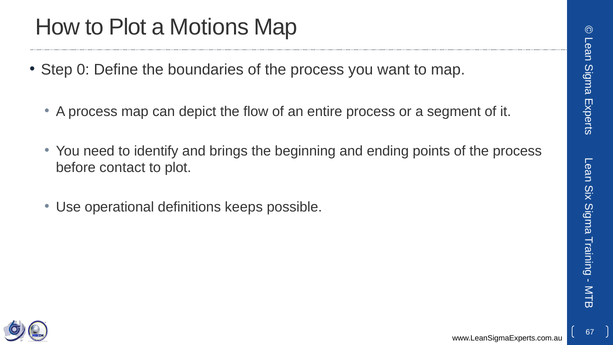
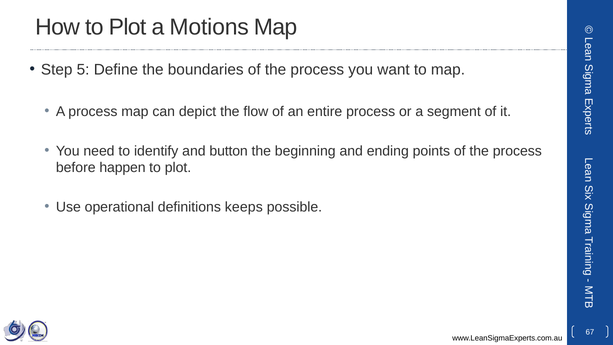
0: 0 -> 5 (83, 70)
brings: brings -> button (229, 151)
contact: contact -> happen (123, 168)
